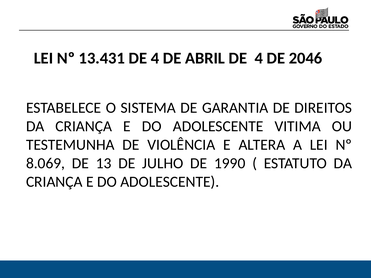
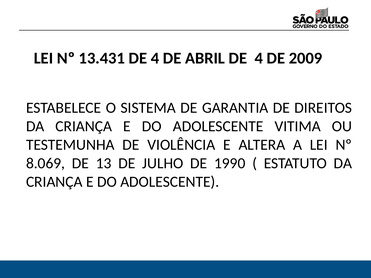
2046: 2046 -> 2009 (306, 58)
